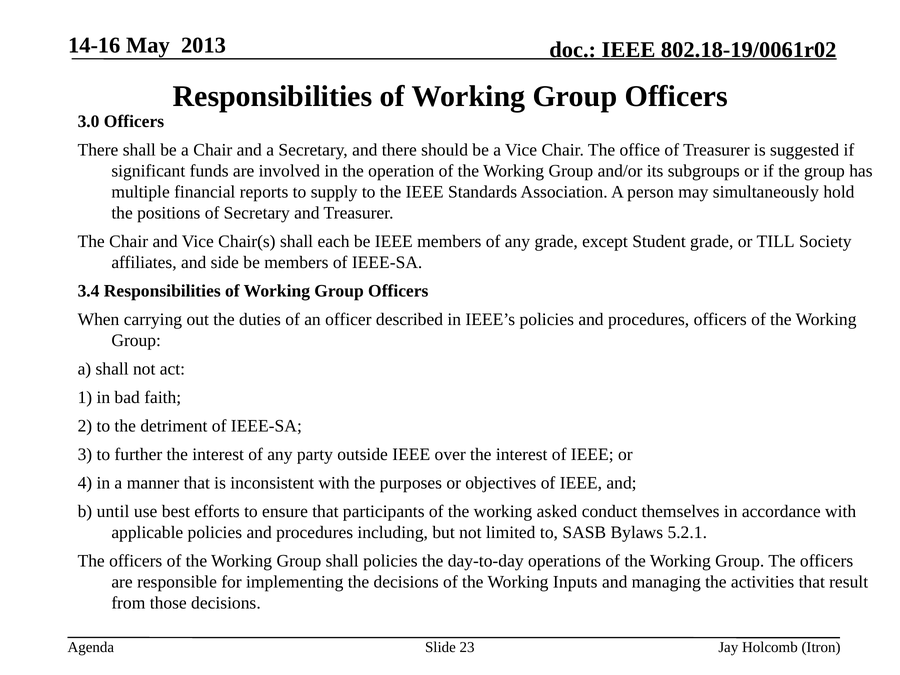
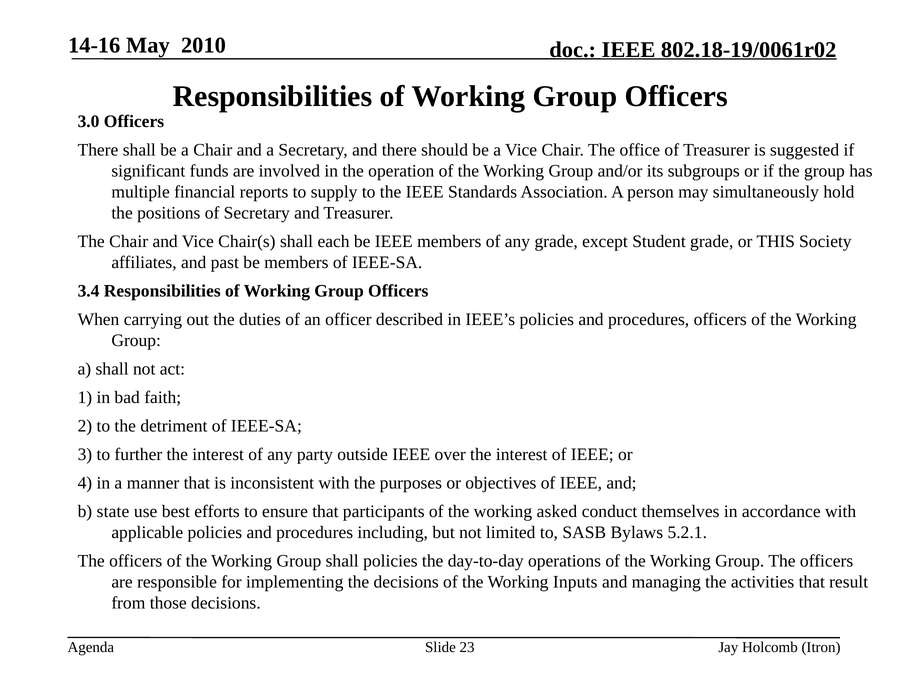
2013: 2013 -> 2010 (203, 45)
TILL: TILL -> THIS (776, 241)
side: side -> past (225, 262)
until: until -> state (113, 512)
